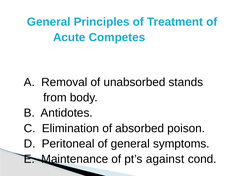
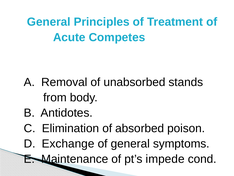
Peritoneal: Peritoneal -> Exchange (68, 143)
against: against -> impede (165, 159)
